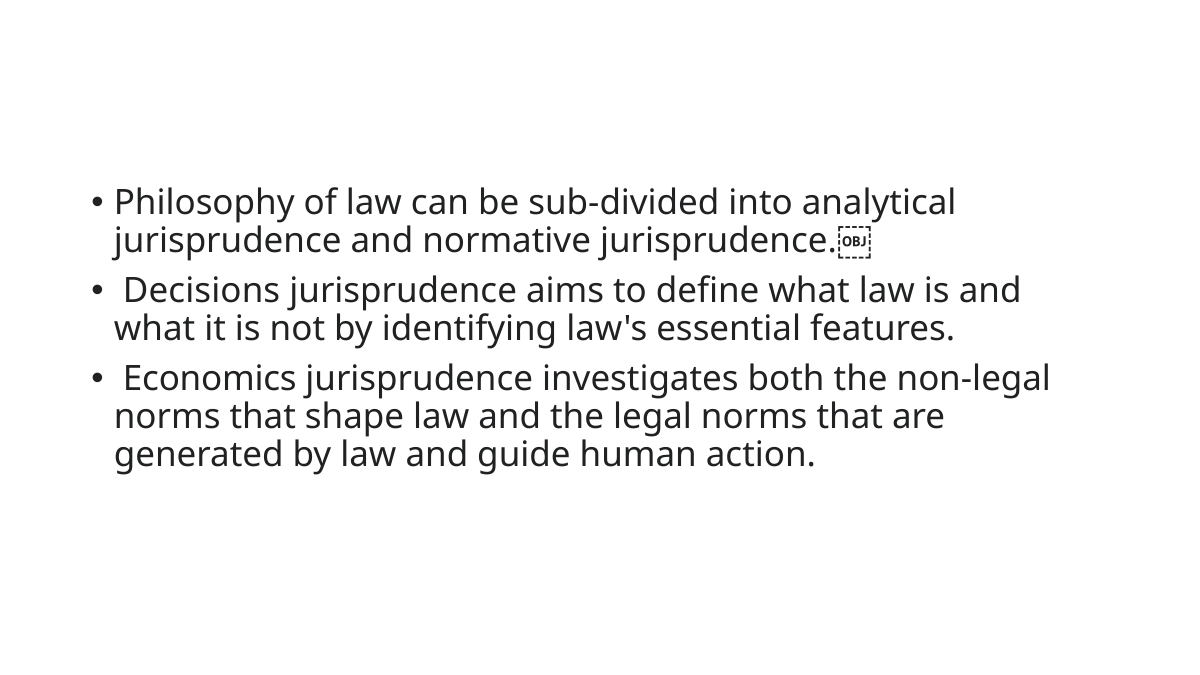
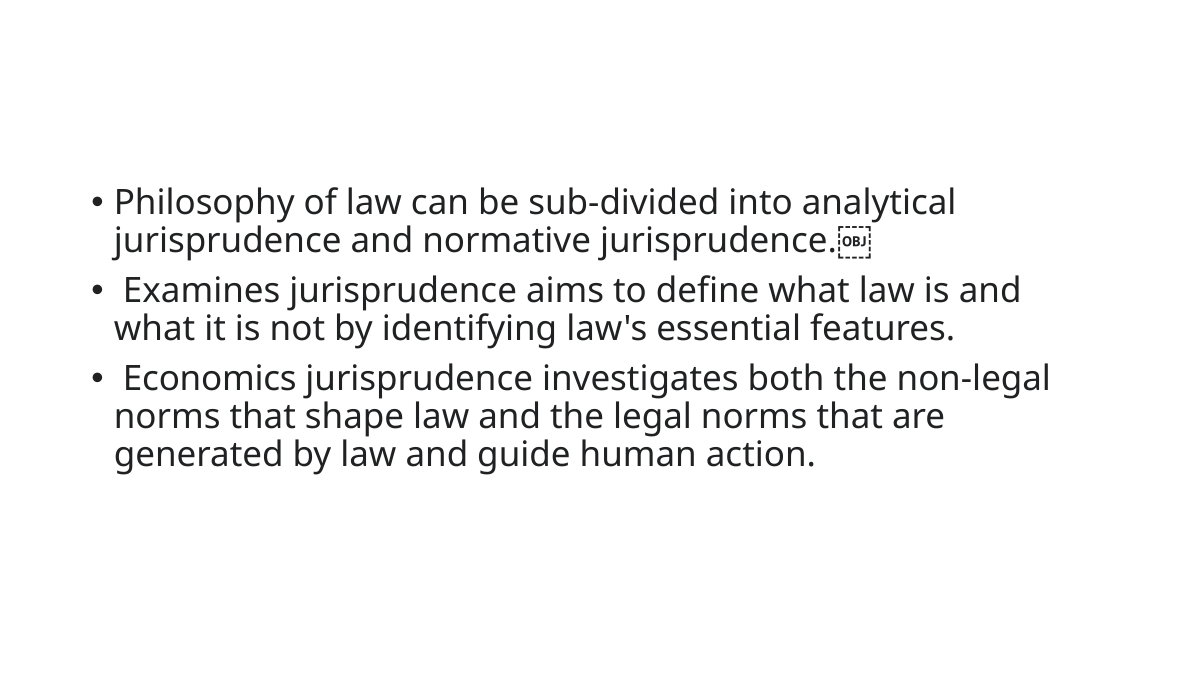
Decisions: Decisions -> Examines (202, 291)
